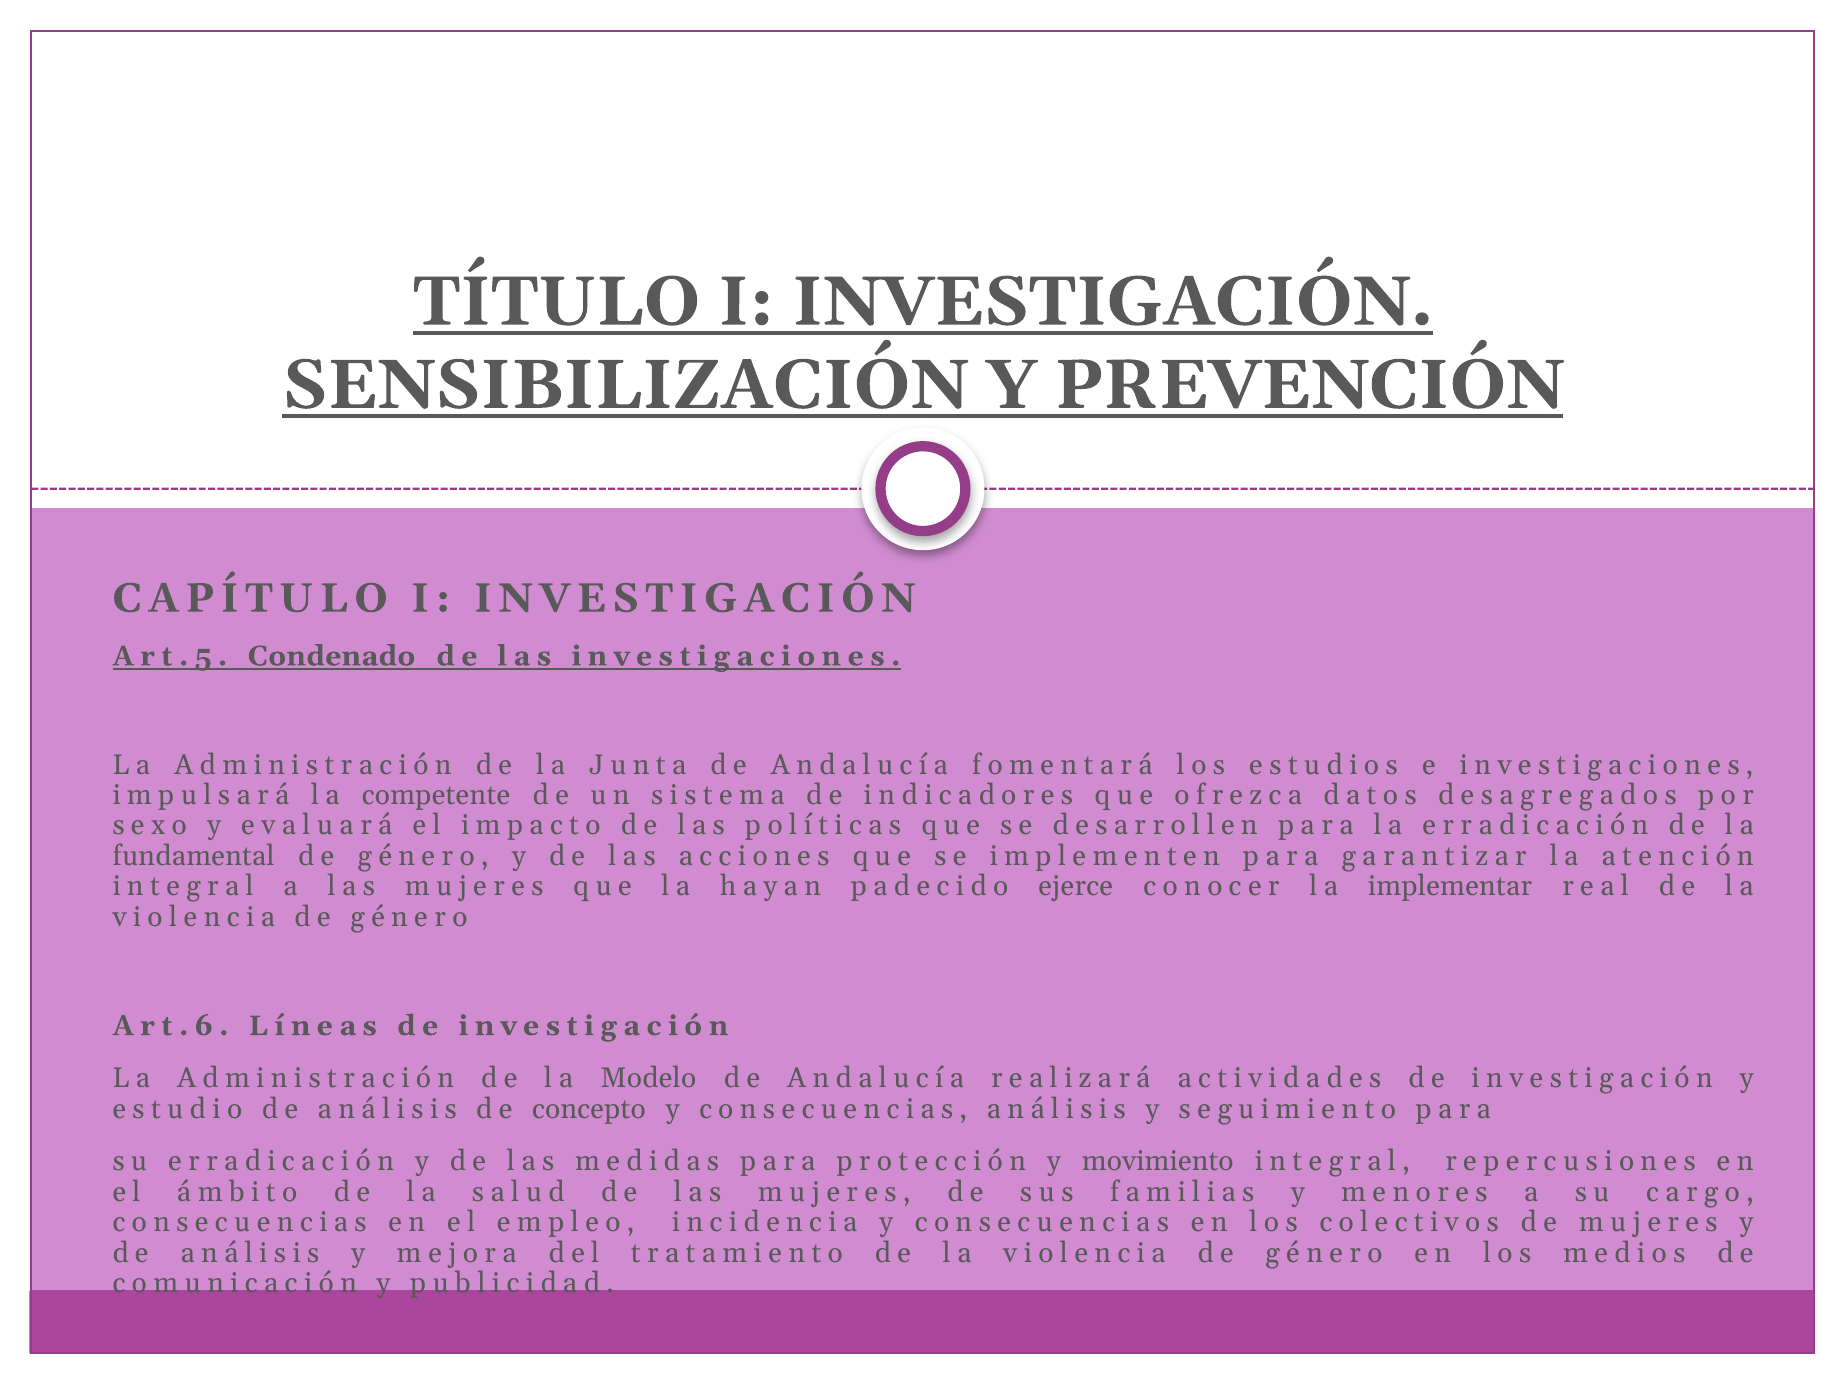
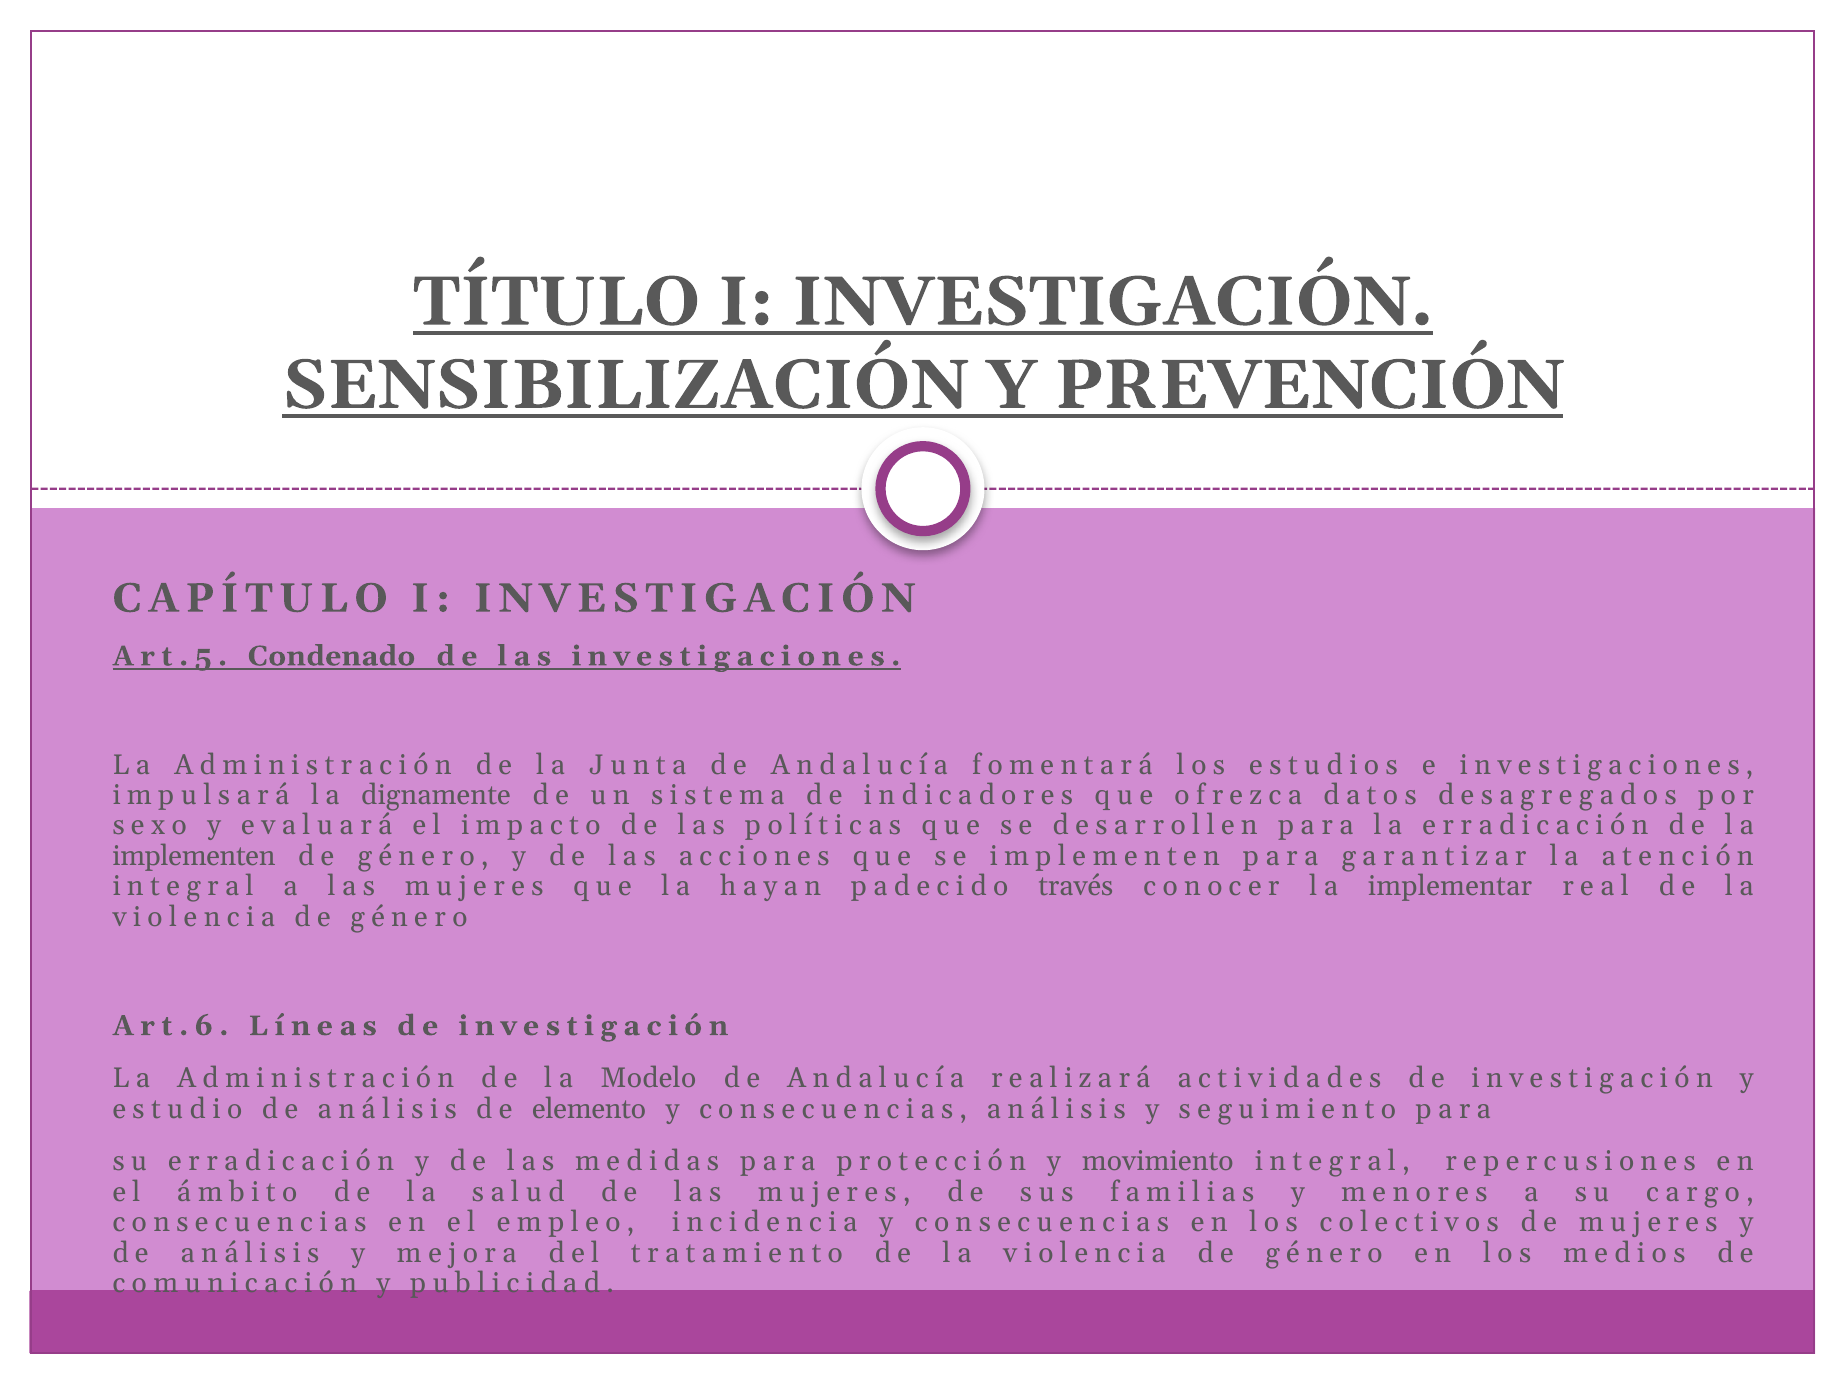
competente: competente -> dignamente (436, 795)
fundamental: fundamental -> implementen (194, 856)
ejerce: ejerce -> través (1076, 886)
concepto: concepto -> elemento (589, 1108)
